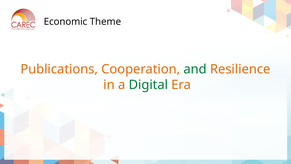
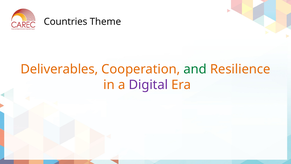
Economic: Economic -> Countries (66, 22)
Publications: Publications -> Deliverables (59, 69)
Digital colour: green -> purple (148, 85)
